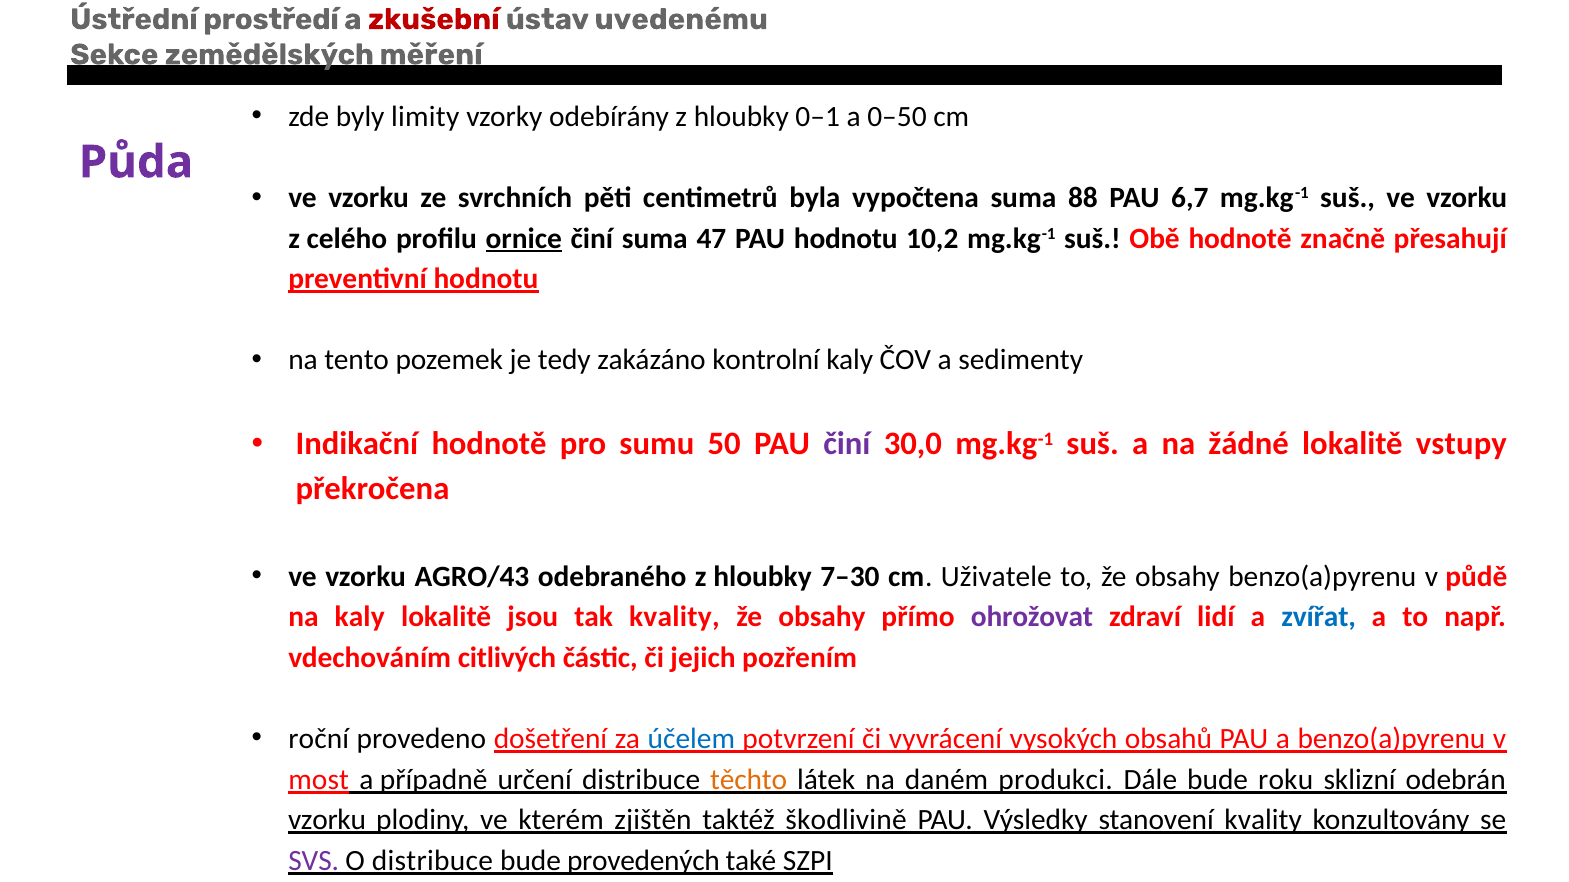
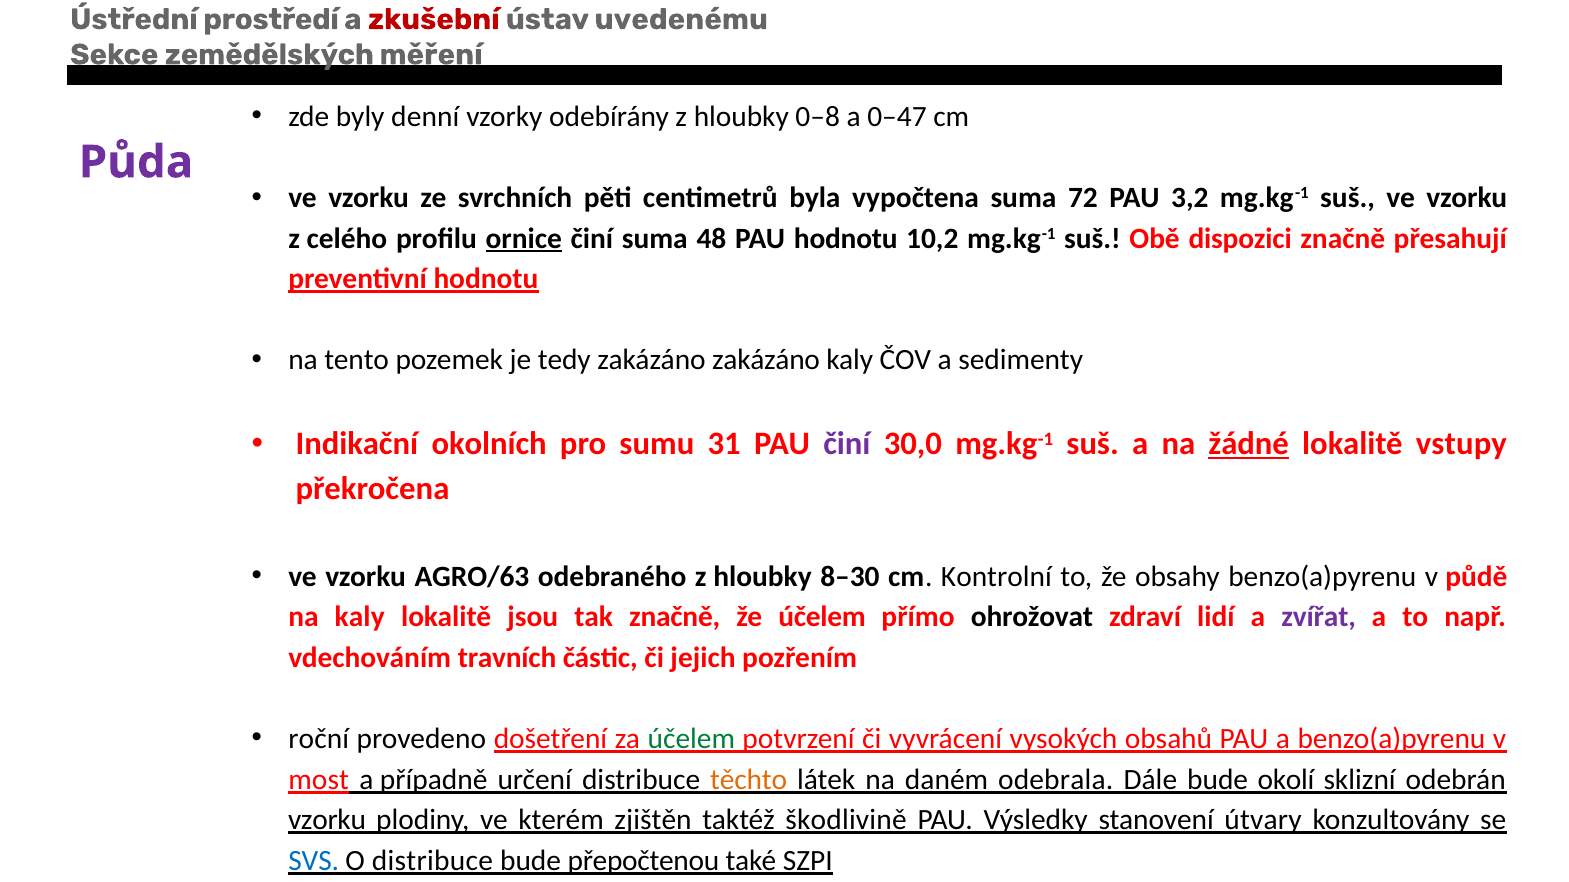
limity: limity -> denní (425, 117)
0–1: 0–1 -> 0–8 (818, 117)
0–50: 0–50 -> 0–47 (897, 117)
88: 88 -> 72 (1083, 198)
6,7: 6,7 -> 3,2 (1190, 198)
47: 47 -> 48 (711, 239)
Obě hodnotě: hodnotě -> dispozici (1240, 239)
zakázáno kontrolní: kontrolní -> zakázáno (766, 360)
Indikační hodnotě: hodnotě -> okolních (489, 444)
50: 50 -> 31 (724, 444)
žádné underline: none -> present (1249, 444)
AGRO/43: AGRO/43 -> AGRO/63 (472, 577)
7–30: 7–30 -> 8–30 (850, 577)
Uživatele: Uživatele -> Kontrolní (996, 577)
tak kvality: kvality -> značně (675, 618)
obsahy: obsahy -> účelem (822, 618)
ohrožovat colour: purple -> black (1032, 618)
zvířat colour: blue -> purple (1319, 618)
citlivých: citlivých -> travních (507, 658)
účelem colour: blue -> green (691, 739)
produkci: produkci -> odebrala (1056, 780)
roku: roku -> okolí (1286, 780)
stanovení kvality: kvality -> útvary (1263, 820)
SVS colour: purple -> blue (314, 861)
provedených: provedených -> přepočtenou (643, 861)
